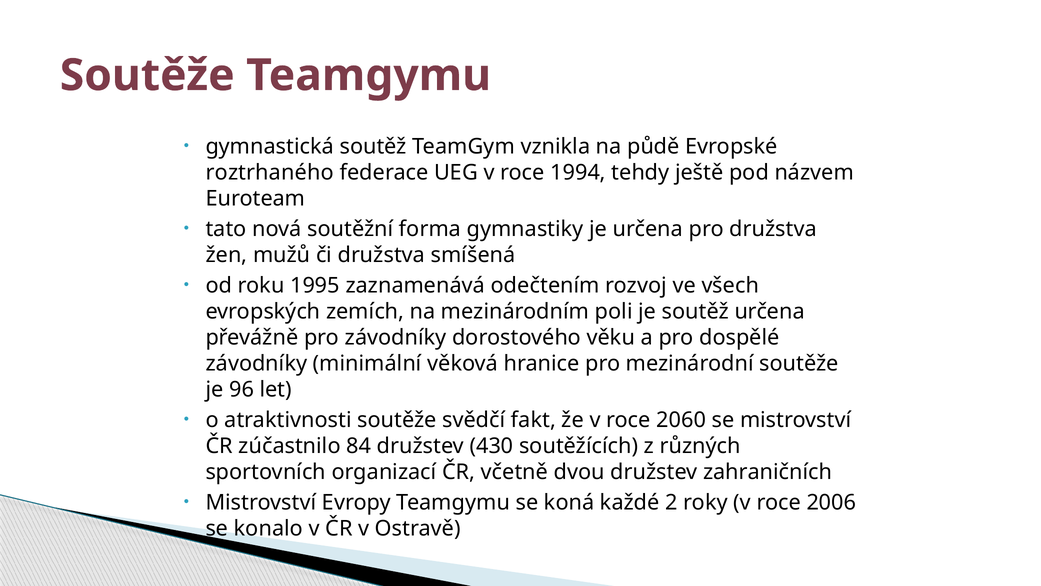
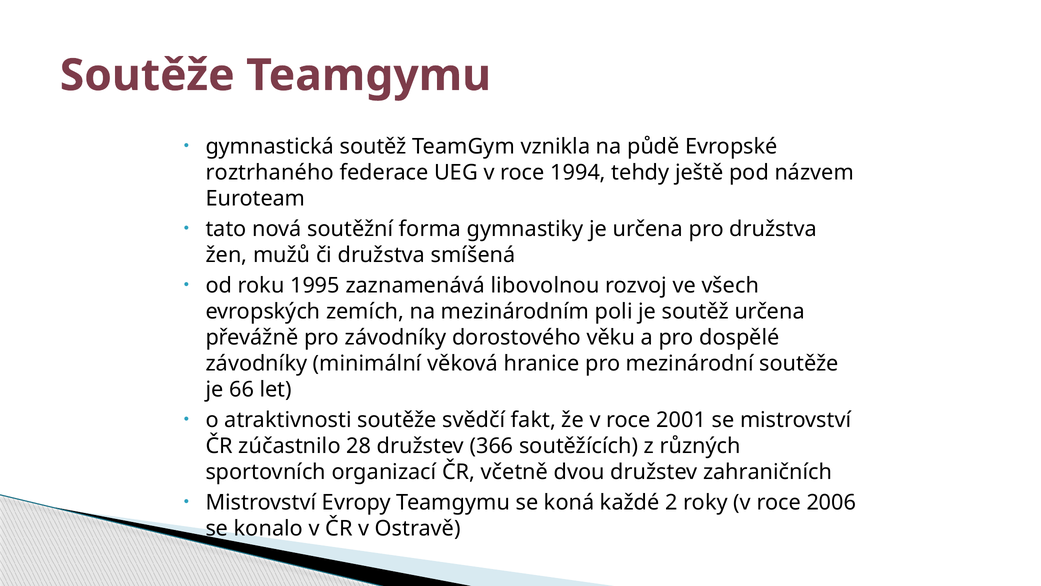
odečtením: odečtením -> libovolnou (545, 285)
96: 96 -> 66 (241, 389)
2060: 2060 -> 2001 (681, 420)
84: 84 -> 28 (359, 446)
430: 430 -> 366 (492, 446)
